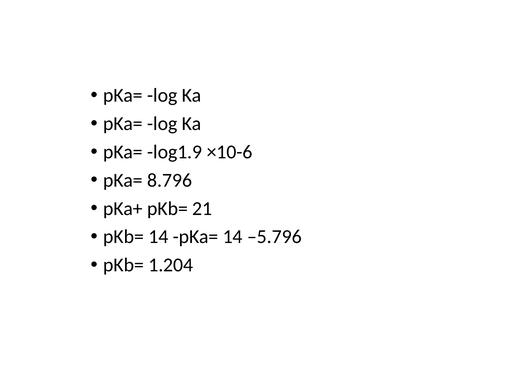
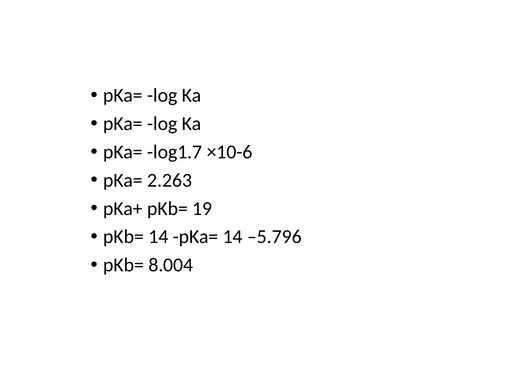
log1.9: log1.9 -> log1.7 (175, 152)
8.796: 8.796 -> 2.263 (170, 180)
21: 21 -> 19 (202, 209)
1.204: 1.204 -> 8.004 (171, 265)
